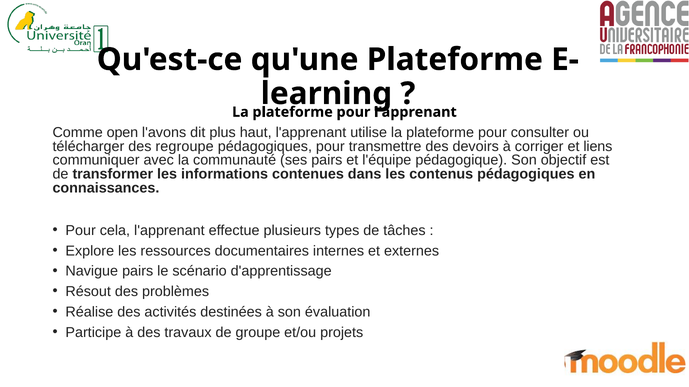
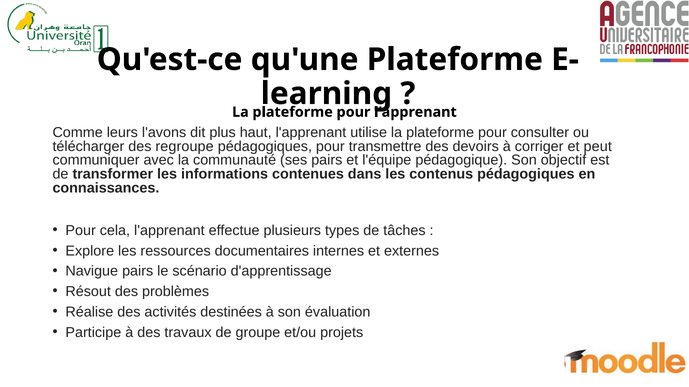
open: open -> leurs (122, 133)
liens: liens -> peut (598, 147)
